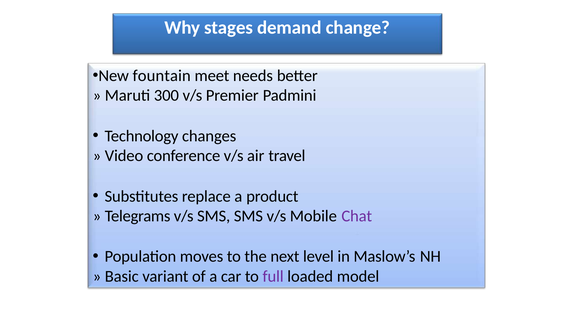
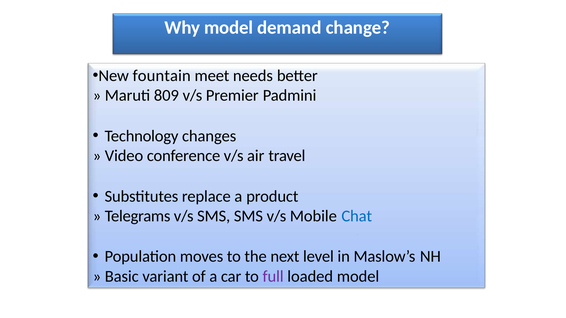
Why stages: stages -> model (229, 28)
300: 300 -> 809 (166, 96)
Chat colour: purple -> blue (357, 216)
